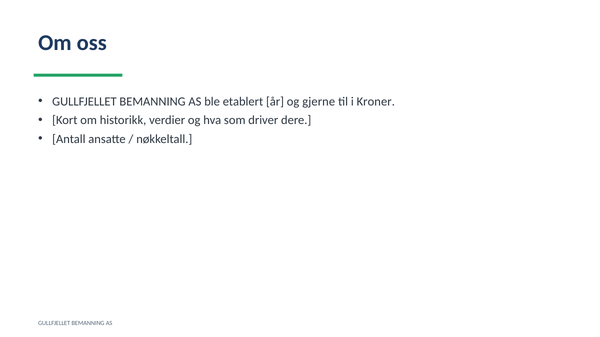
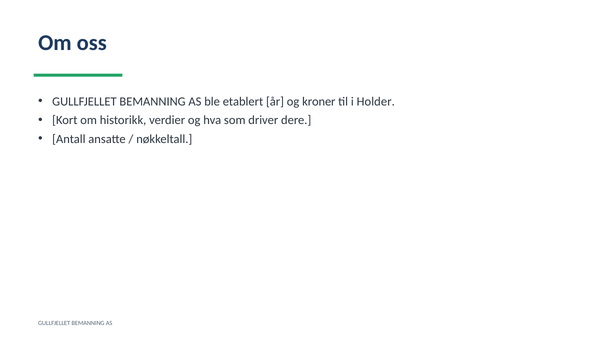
gjerne: gjerne -> kroner (319, 102)
Kroner: Kroner -> Holder (376, 102)
